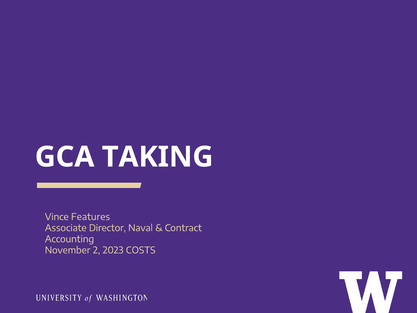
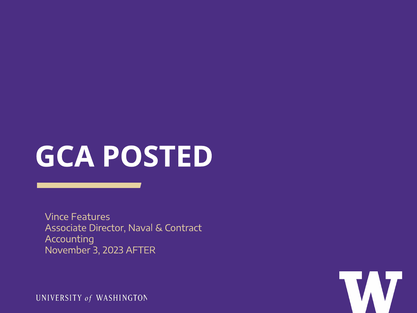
TAKING: TAKING -> POSTED (158, 157)
2: 2 -> 3 (96, 250)
COSTS: COSTS -> AFTER (141, 250)
